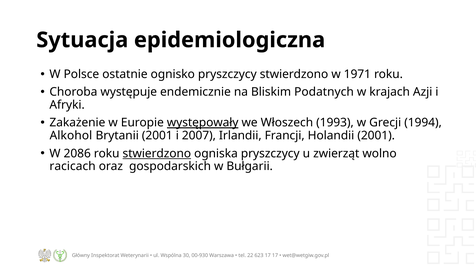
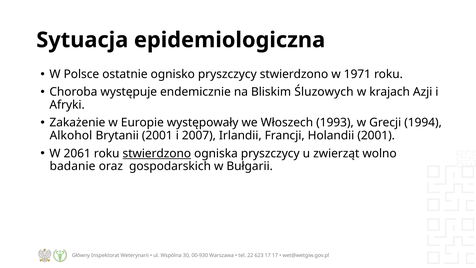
Podatnych: Podatnych -> Śluzowych (324, 92)
występowały underline: present -> none (203, 123)
2086: 2086 -> 2061 (77, 153)
racicach: racicach -> badanie (73, 166)
